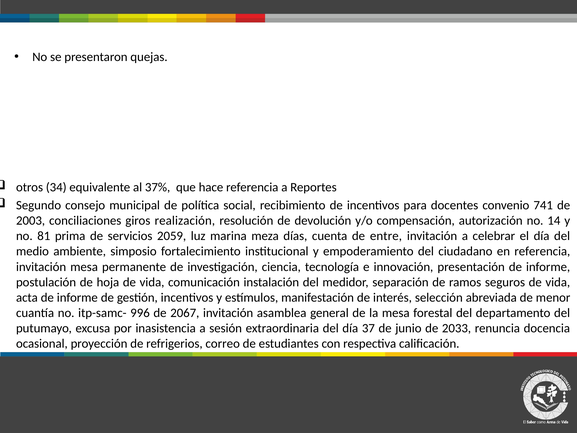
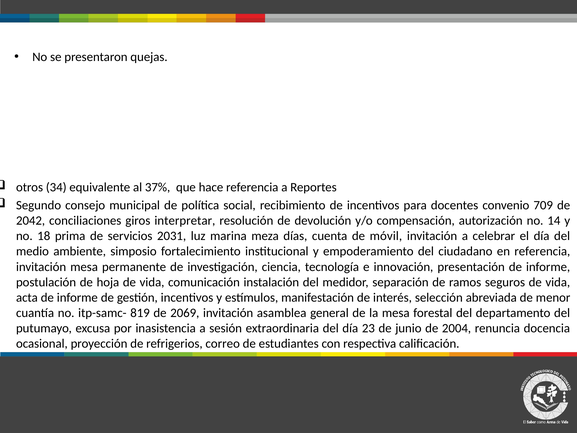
741: 741 -> 709 (543, 205)
2003: 2003 -> 2042 (31, 221)
realización: realización -> interpretar (185, 221)
81: 81 -> 18 (44, 236)
2059: 2059 -> 2031 (172, 236)
entre: entre -> móvil (386, 236)
996: 996 -> 819 (140, 313)
2067: 2067 -> 2069 (185, 313)
37: 37 -> 23 (368, 328)
2033: 2033 -> 2004 (457, 328)
